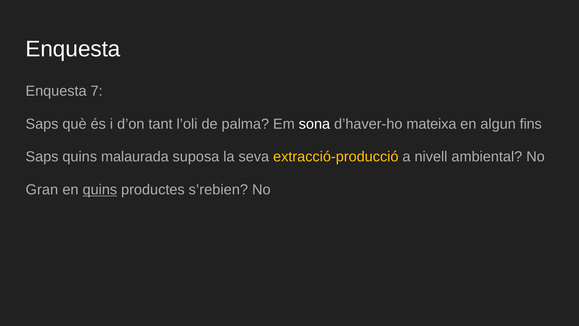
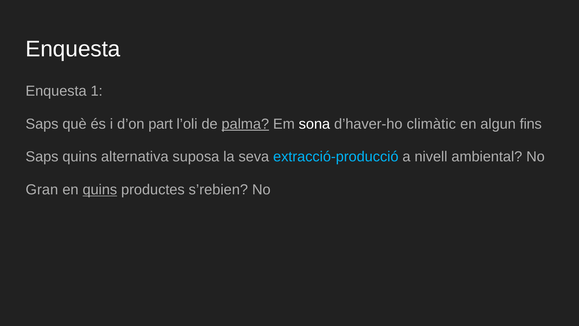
7: 7 -> 1 (97, 91)
tant: tant -> part (161, 124)
palma underline: none -> present (245, 124)
mateixa: mateixa -> climàtic (431, 124)
malaurada: malaurada -> alternativa (135, 157)
extracció-producció colour: yellow -> light blue (336, 157)
